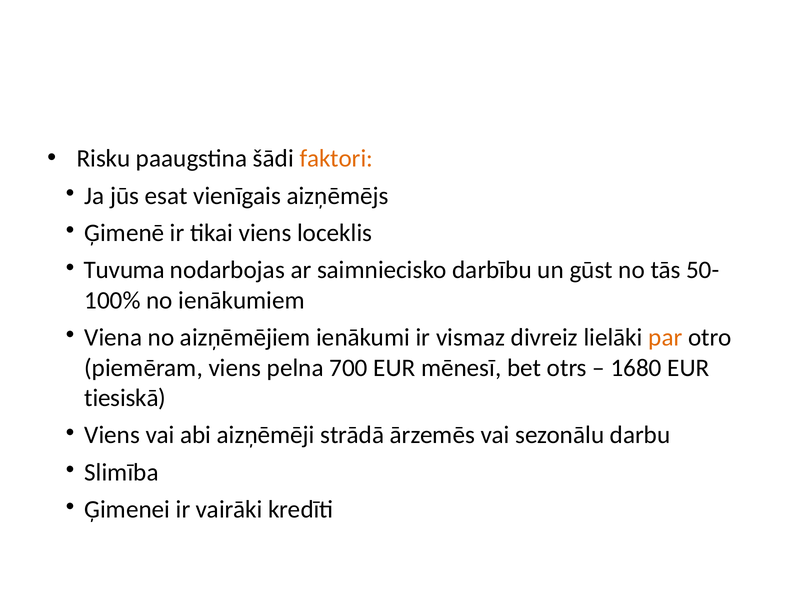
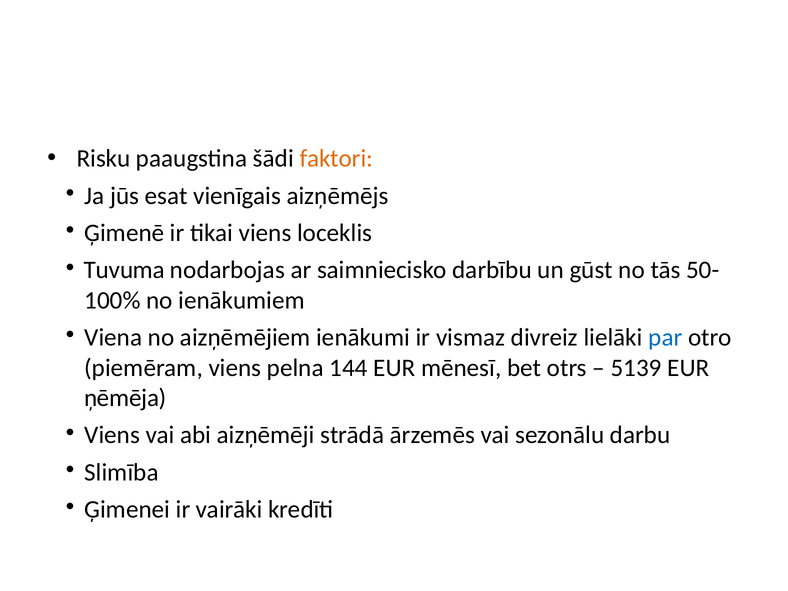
par colour: orange -> blue (665, 338)
700: 700 -> 144 (348, 368)
1680: 1680 -> 5139 (636, 368)
tiesiskā: tiesiskā -> ņēmēja (125, 398)
